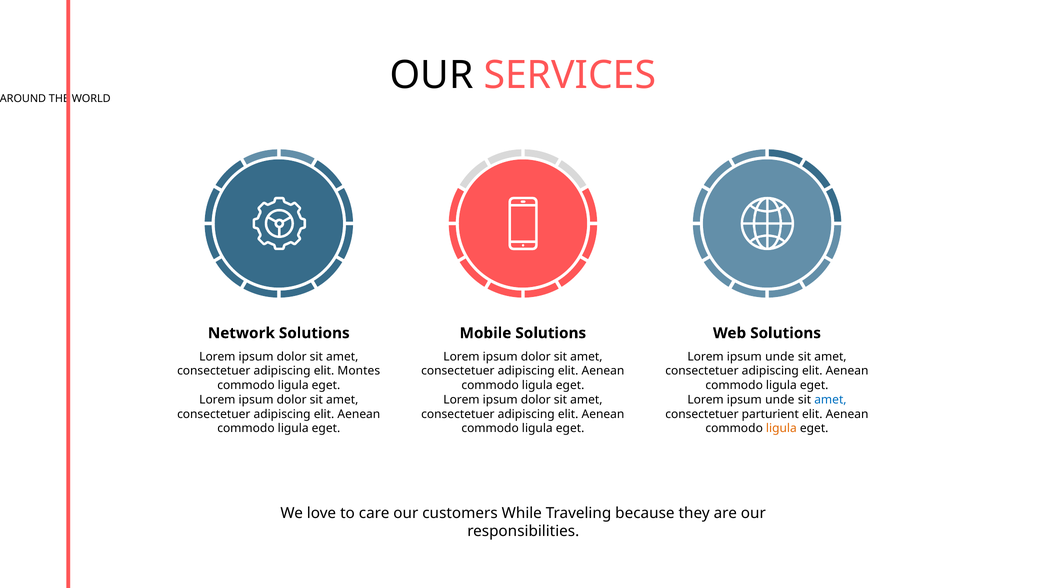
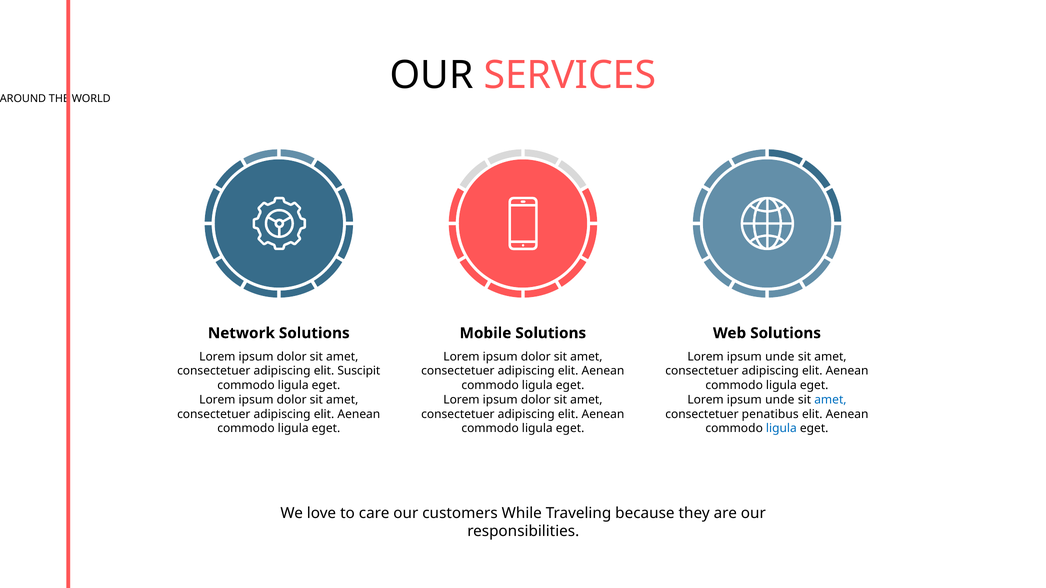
Montes: Montes -> Suscipit (359, 371)
parturient: parturient -> penatibus (770, 414)
ligula colour: orange -> blue (781, 429)
